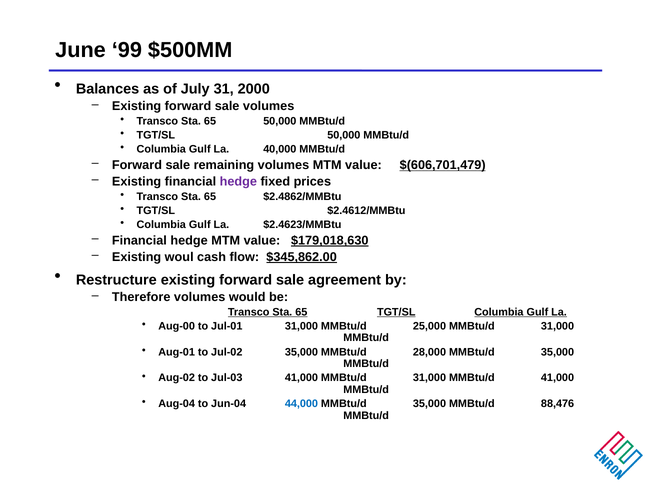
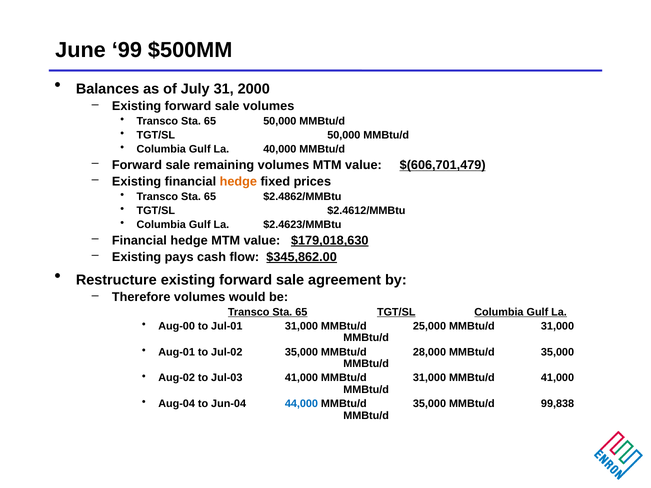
hedge colour: purple -> orange (238, 182)
woul: woul -> pays (179, 257)
88,476: 88,476 -> 99,838 (558, 404)
